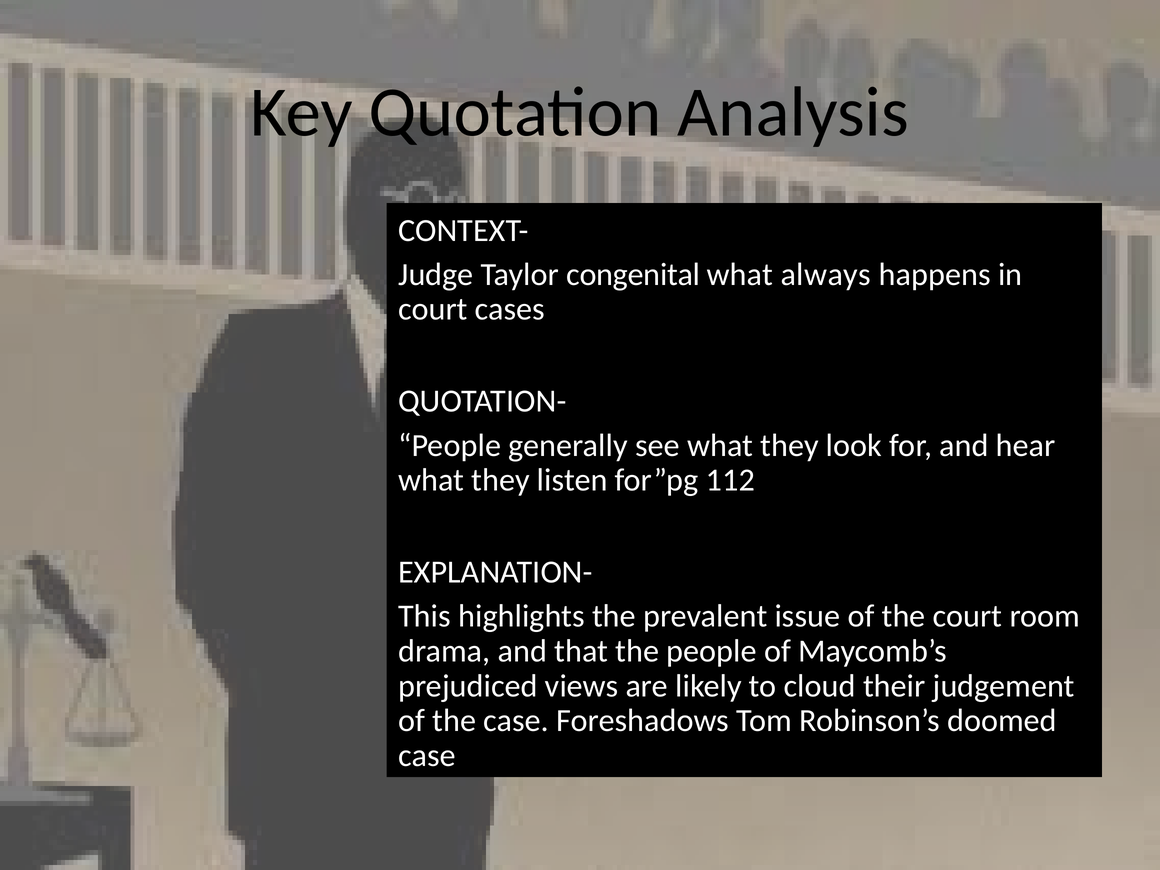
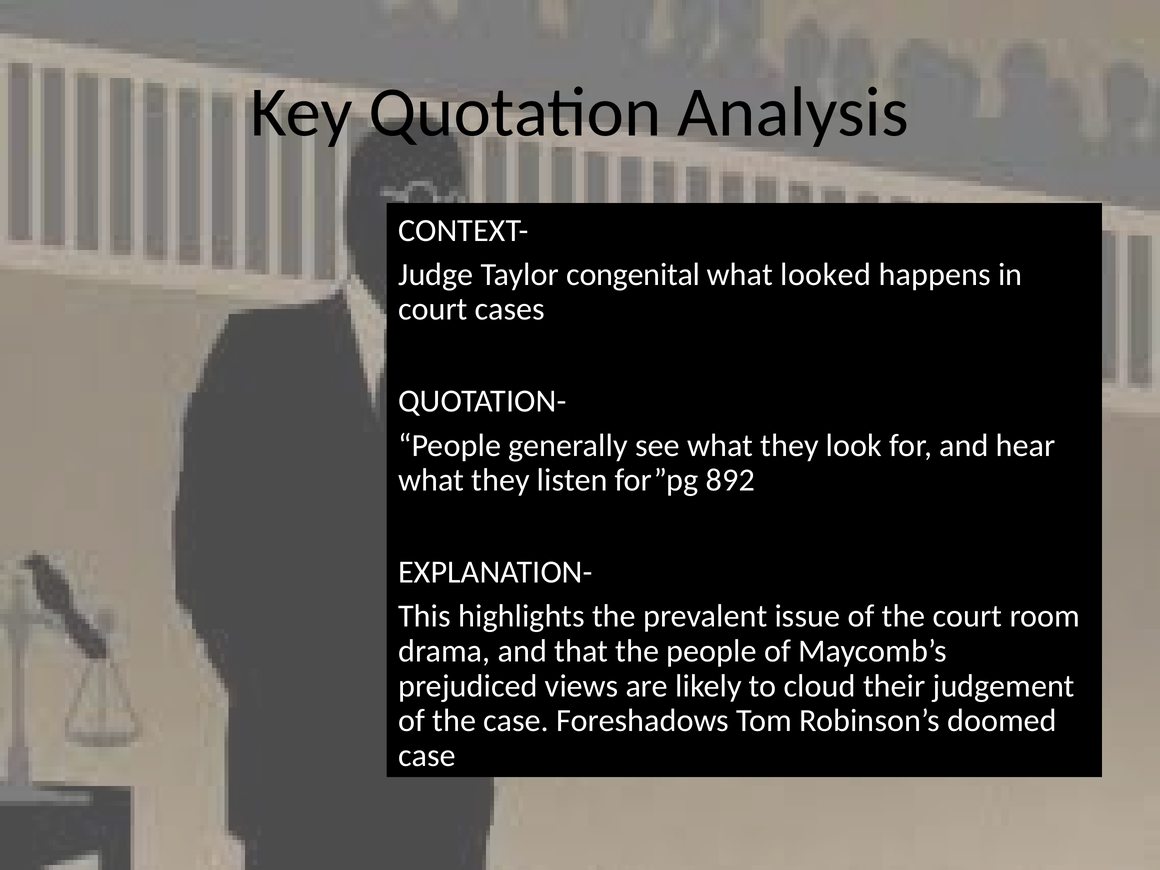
always: always -> looked (826, 274)
112: 112 -> 892 (730, 480)
